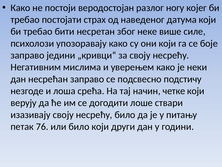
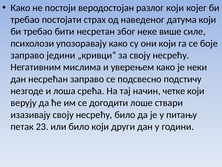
разлог ногу: ногу -> који (175, 8)
76: 76 -> 23 (42, 126)
